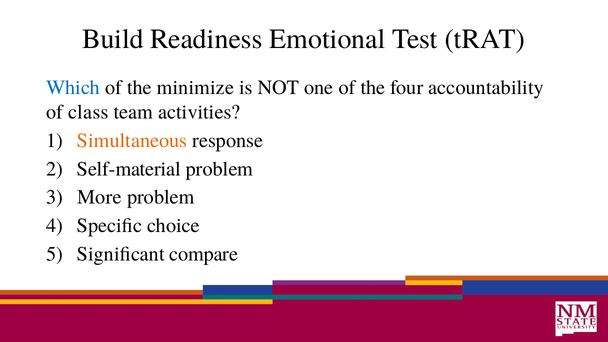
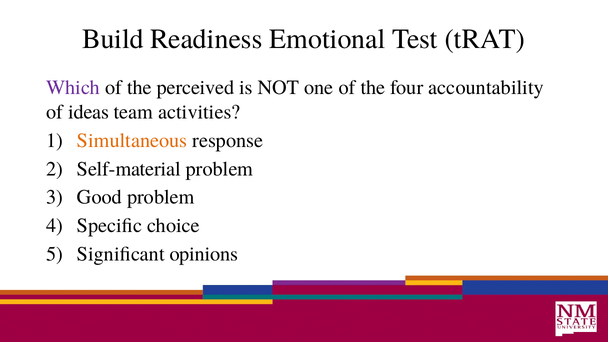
Which colour: blue -> purple (73, 88)
minimize: minimize -> perceived (196, 88)
class: class -> ideas (89, 112)
More: More -> Good (99, 197)
compare: compare -> opinions (204, 254)
